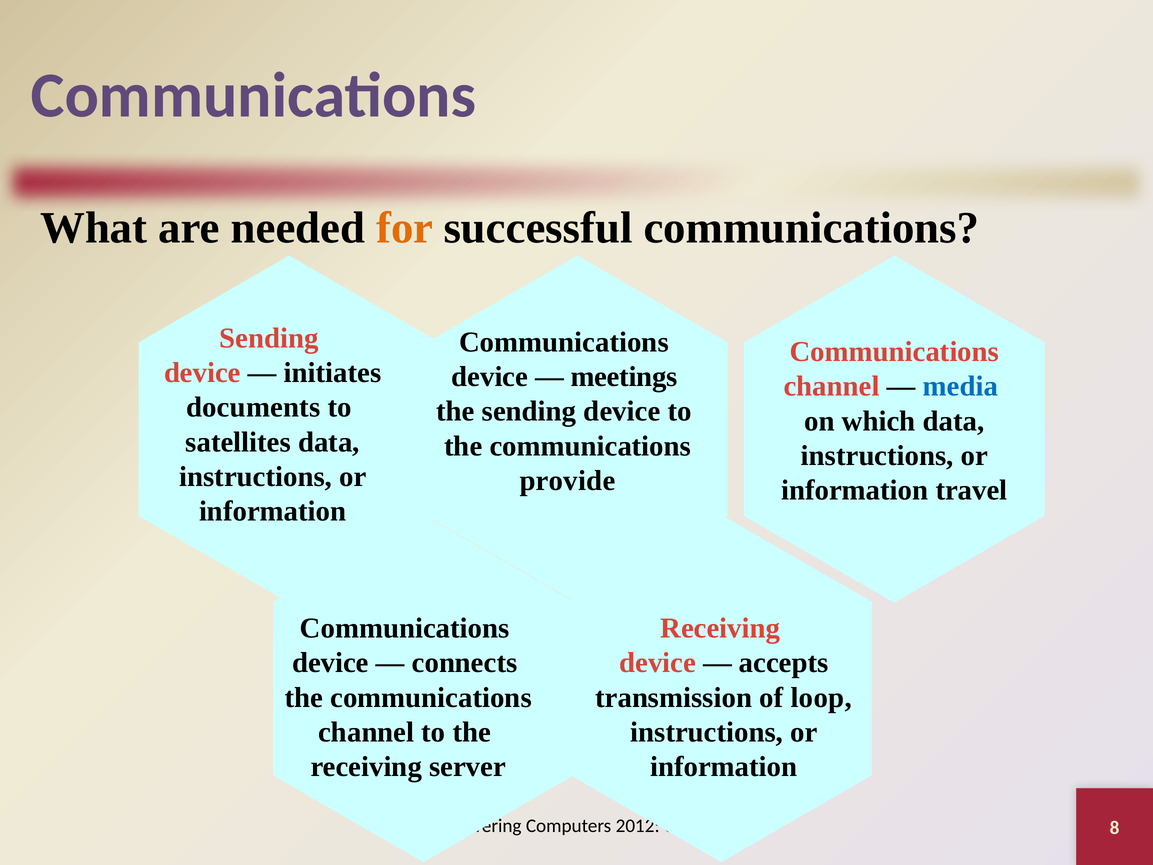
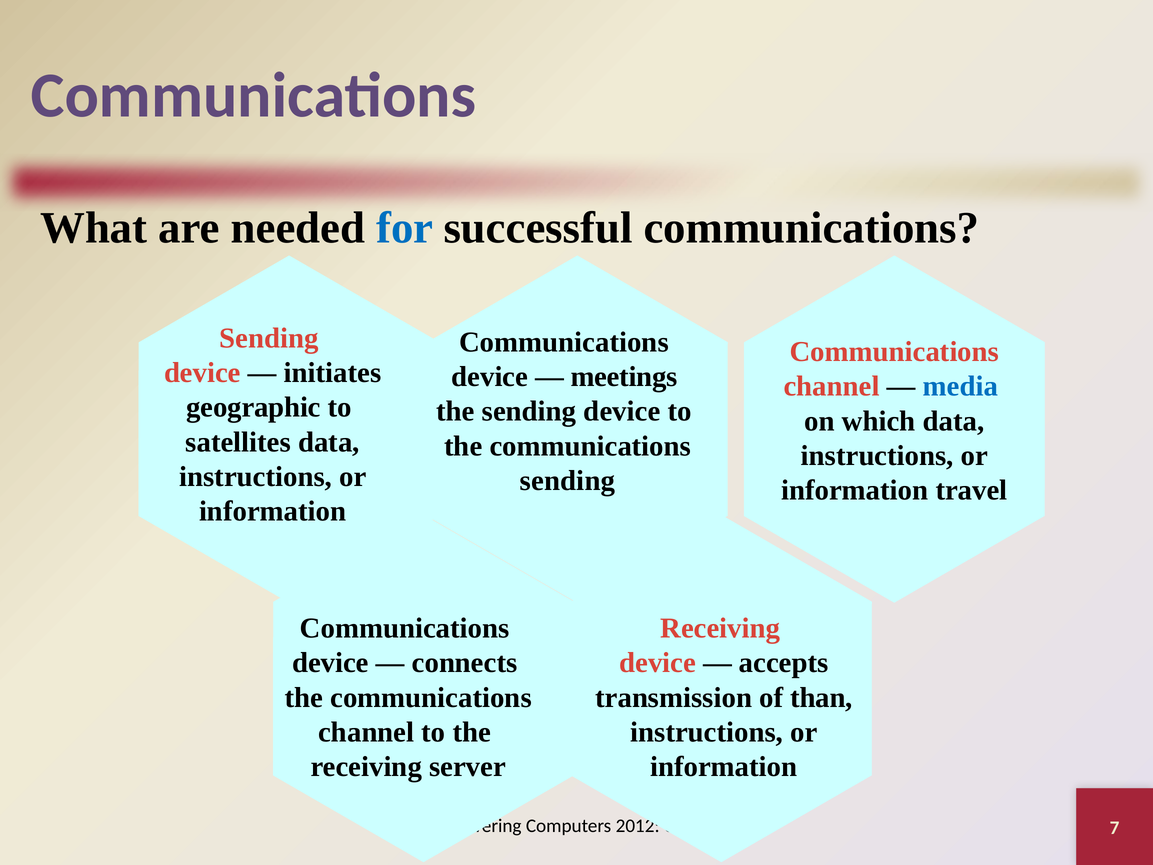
for colour: orange -> blue (405, 228)
documents: documents -> geographic (253, 407)
provide: provide -> sending (567, 480)
loop: loop -> than (821, 697)
8: 8 -> 7 (1115, 827)
